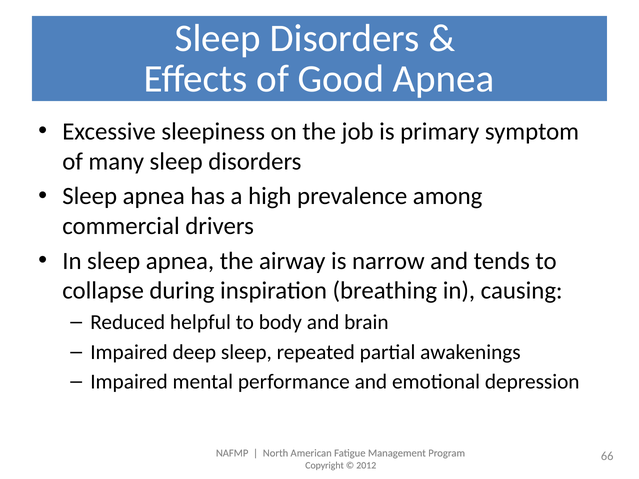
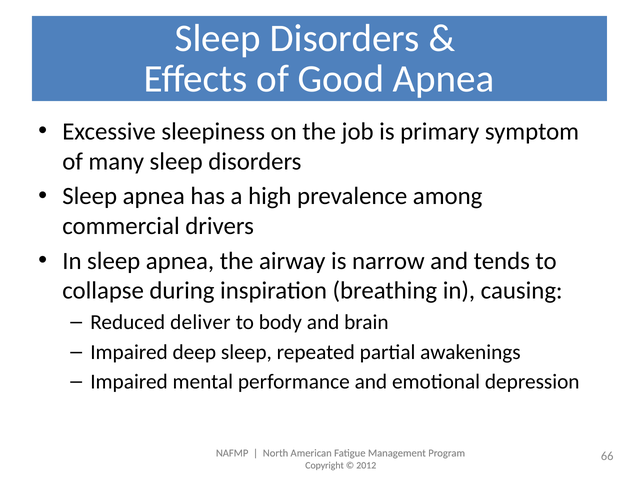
helpful: helpful -> deliver (200, 323)
